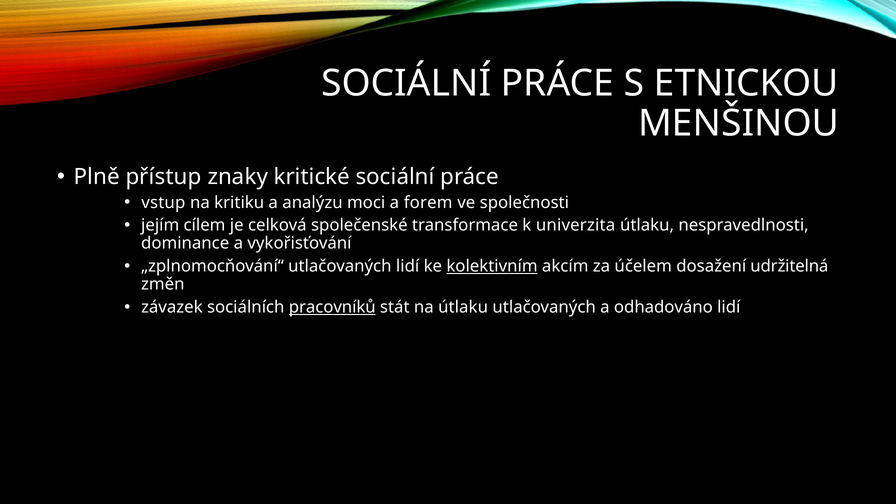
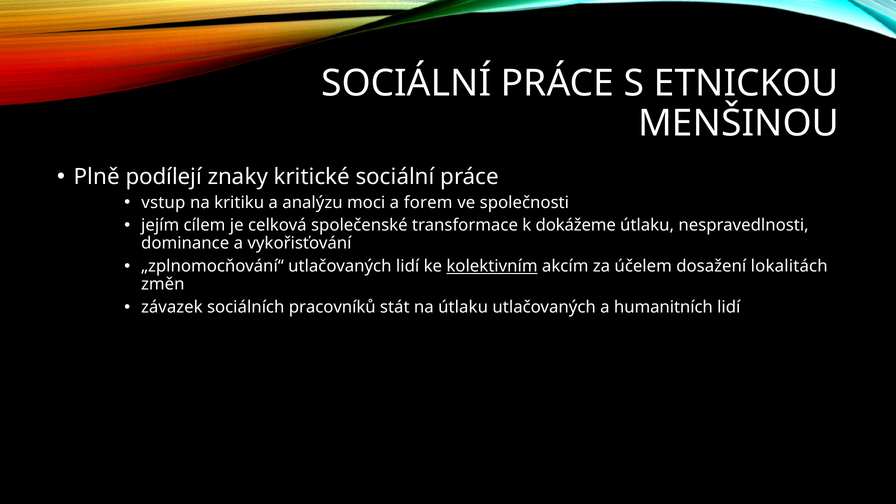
přístup: přístup -> podílejí (164, 177)
univerzita: univerzita -> dokážeme (576, 225)
udržitelná: udržitelná -> lokalitách (789, 266)
pracovníků underline: present -> none (332, 307)
odhadováno: odhadováno -> humanitních (663, 307)
